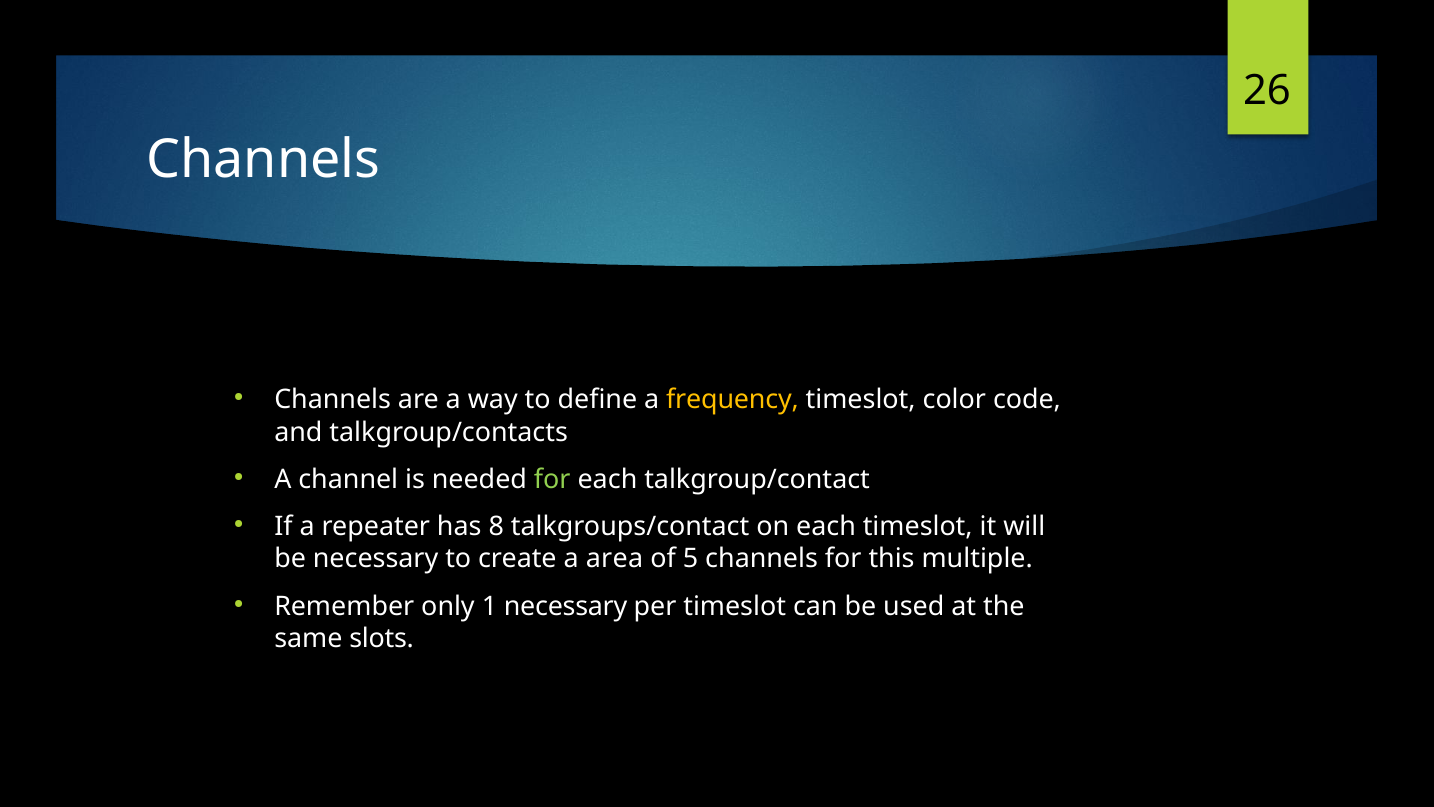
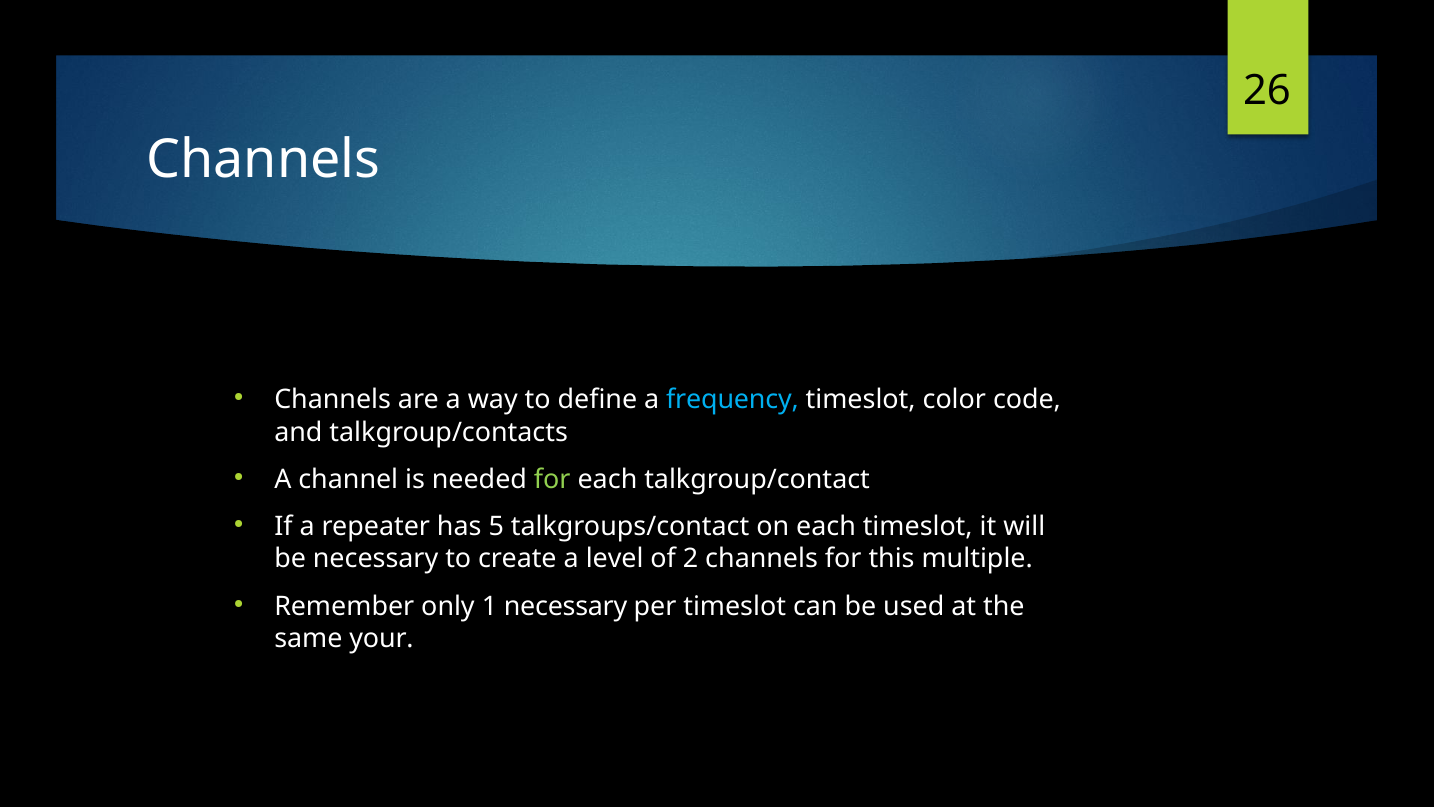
frequency colour: yellow -> light blue (733, 400)
8: 8 -> 5 (496, 526)
area: area -> level (615, 559)
5: 5 -> 2 (691, 559)
slots: slots -> your (382, 638)
